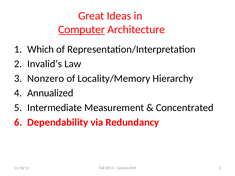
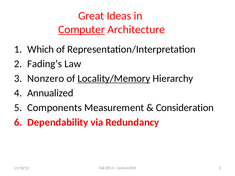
Invalid’s: Invalid’s -> Fading’s (45, 64)
Locality/Memory underline: none -> present (114, 79)
Intermediate: Intermediate -> Components (55, 108)
Concentrated: Concentrated -> Consideration (185, 108)
